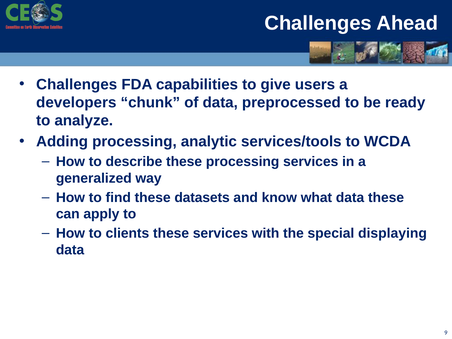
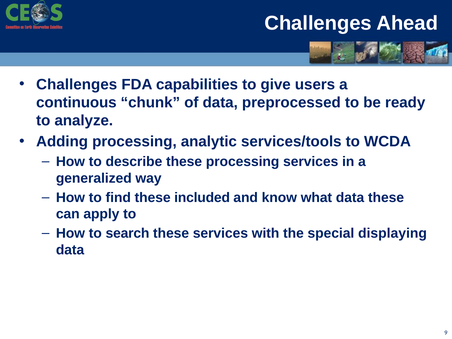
developers: developers -> continuous (76, 102)
datasets: datasets -> included (202, 198)
clients: clients -> search (127, 233)
